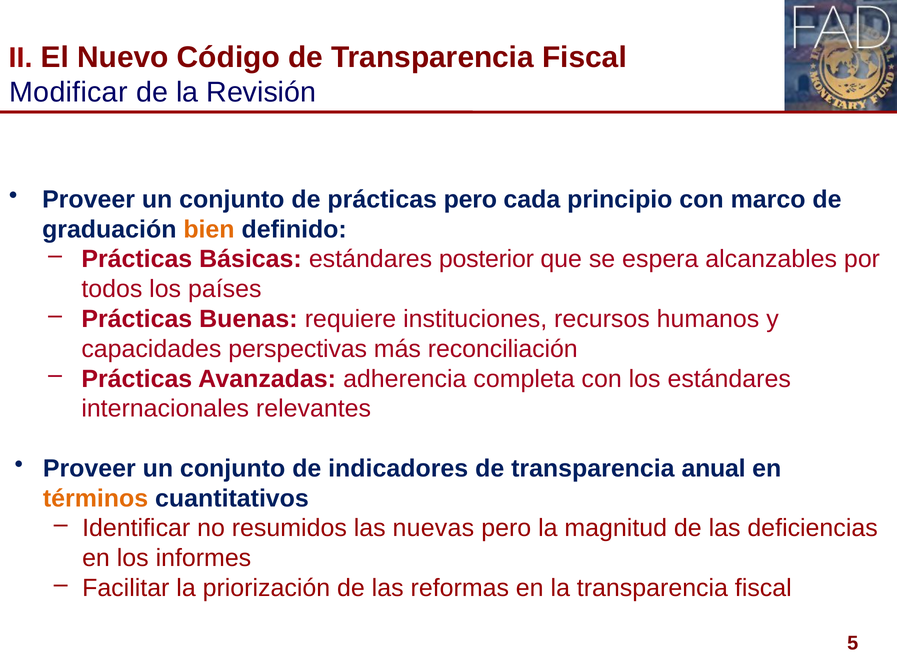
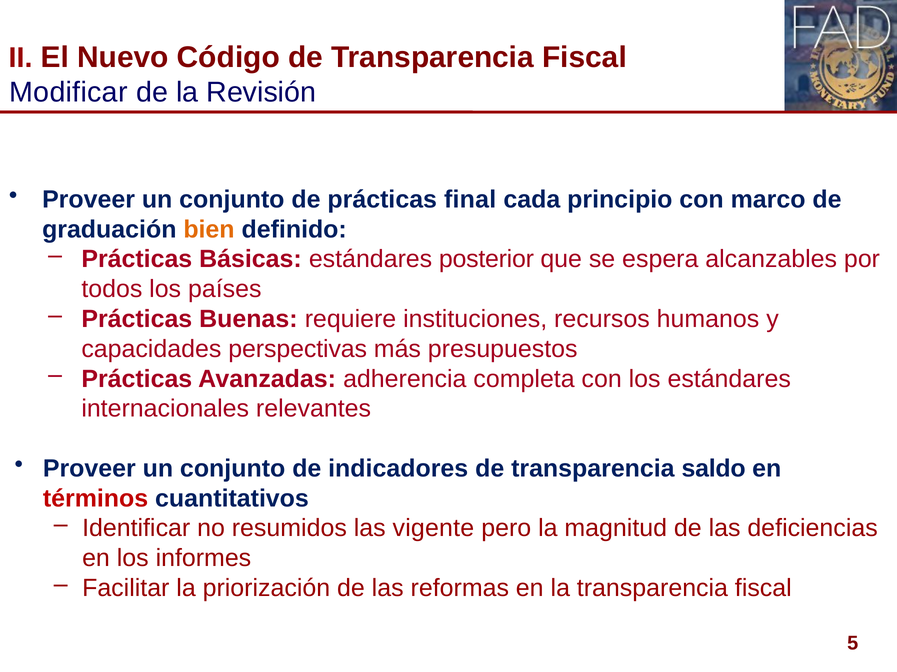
prácticas pero: pero -> final (470, 200)
reconciliación: reconciliación -> presupuestos (503, 349)
anual: anual -> saldo (714, 469)
términos colour: orange -> red (96, 499)
nuevas: nuevas -> vigente (433, 529)
